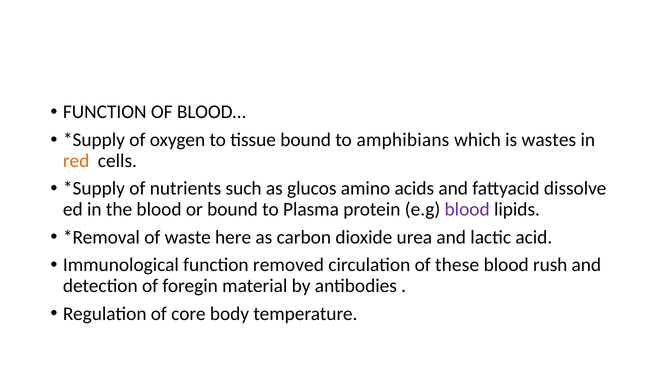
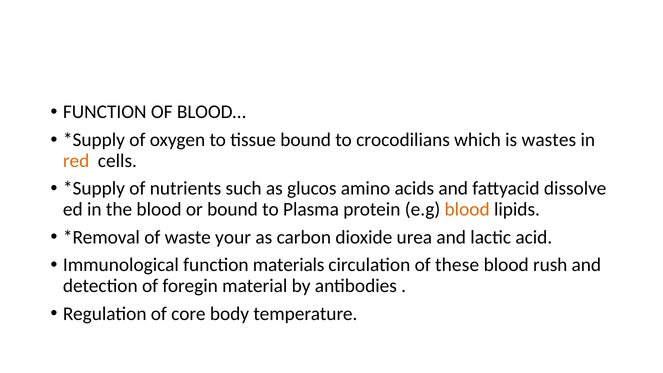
amphibians: amphibians -> crocodilians (403, 140)
blood colour: purple -> orange (467, 209)
here: here -> your (233, 237)
removed: removed -> materials (289, 265)
